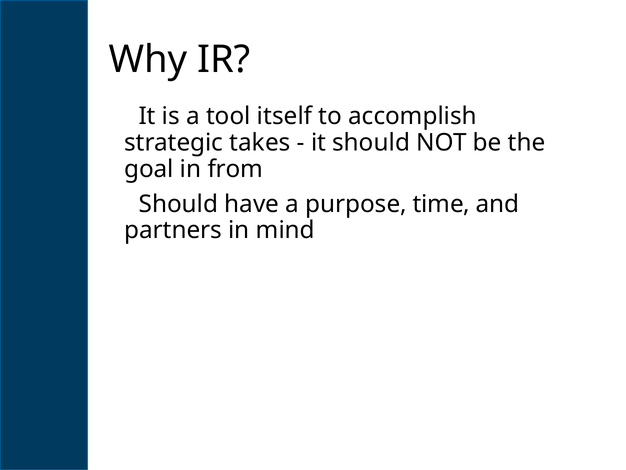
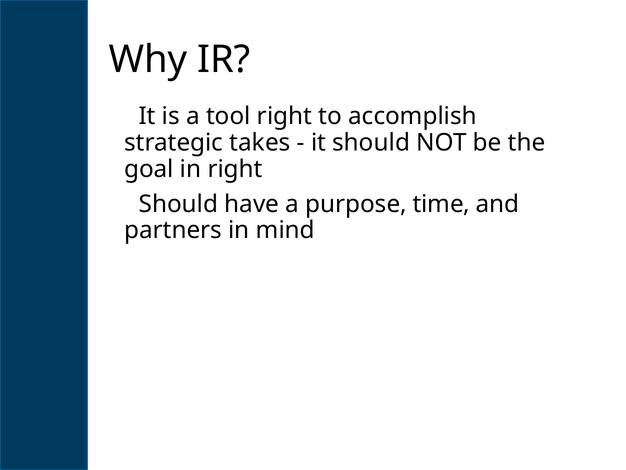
tool itself: itself -> right (285, 116)
in from: from -> right (235, 169)
